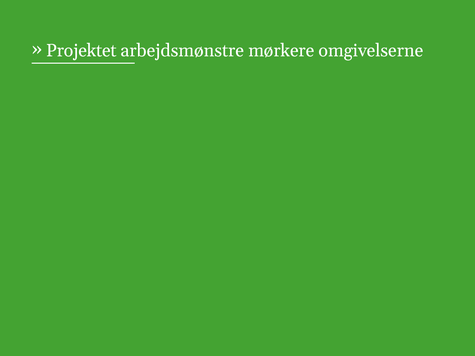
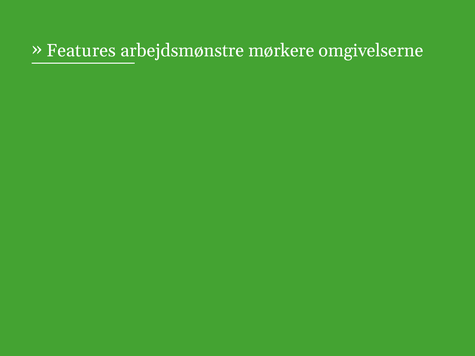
Projektet: Projektet -> Features (81, 51)
